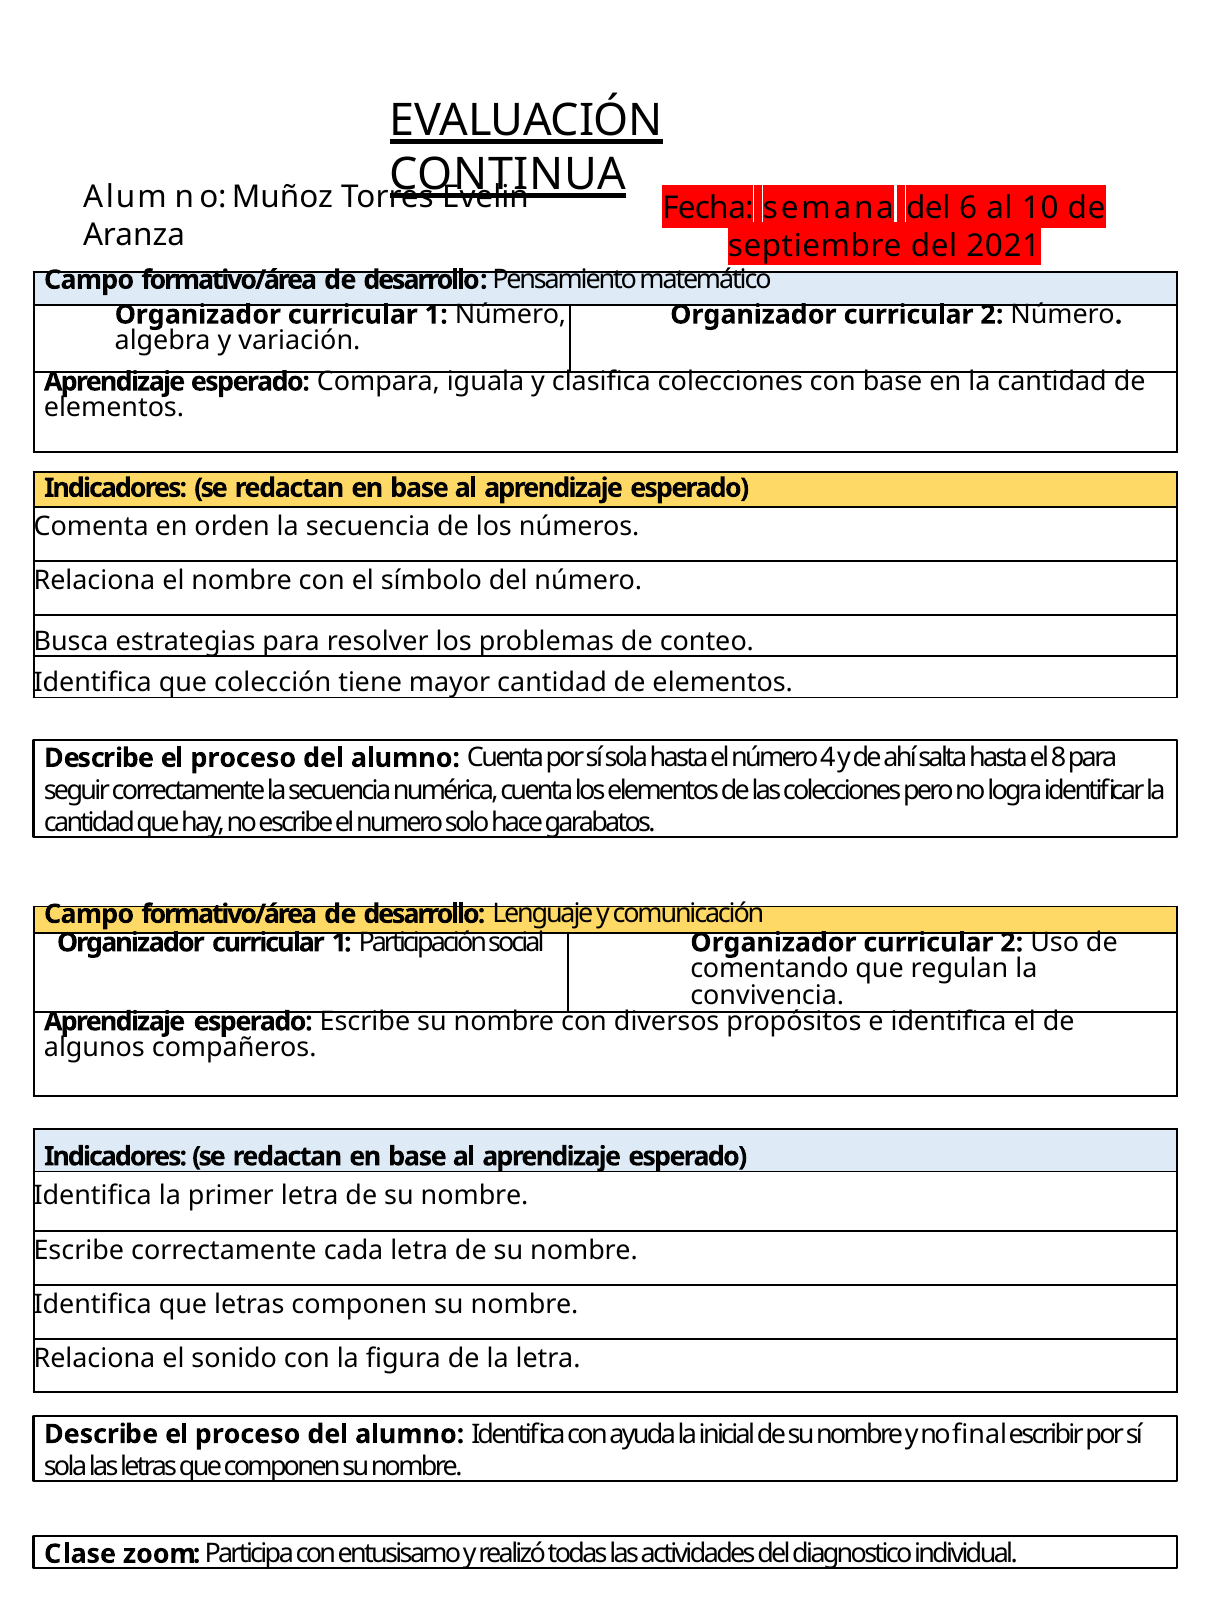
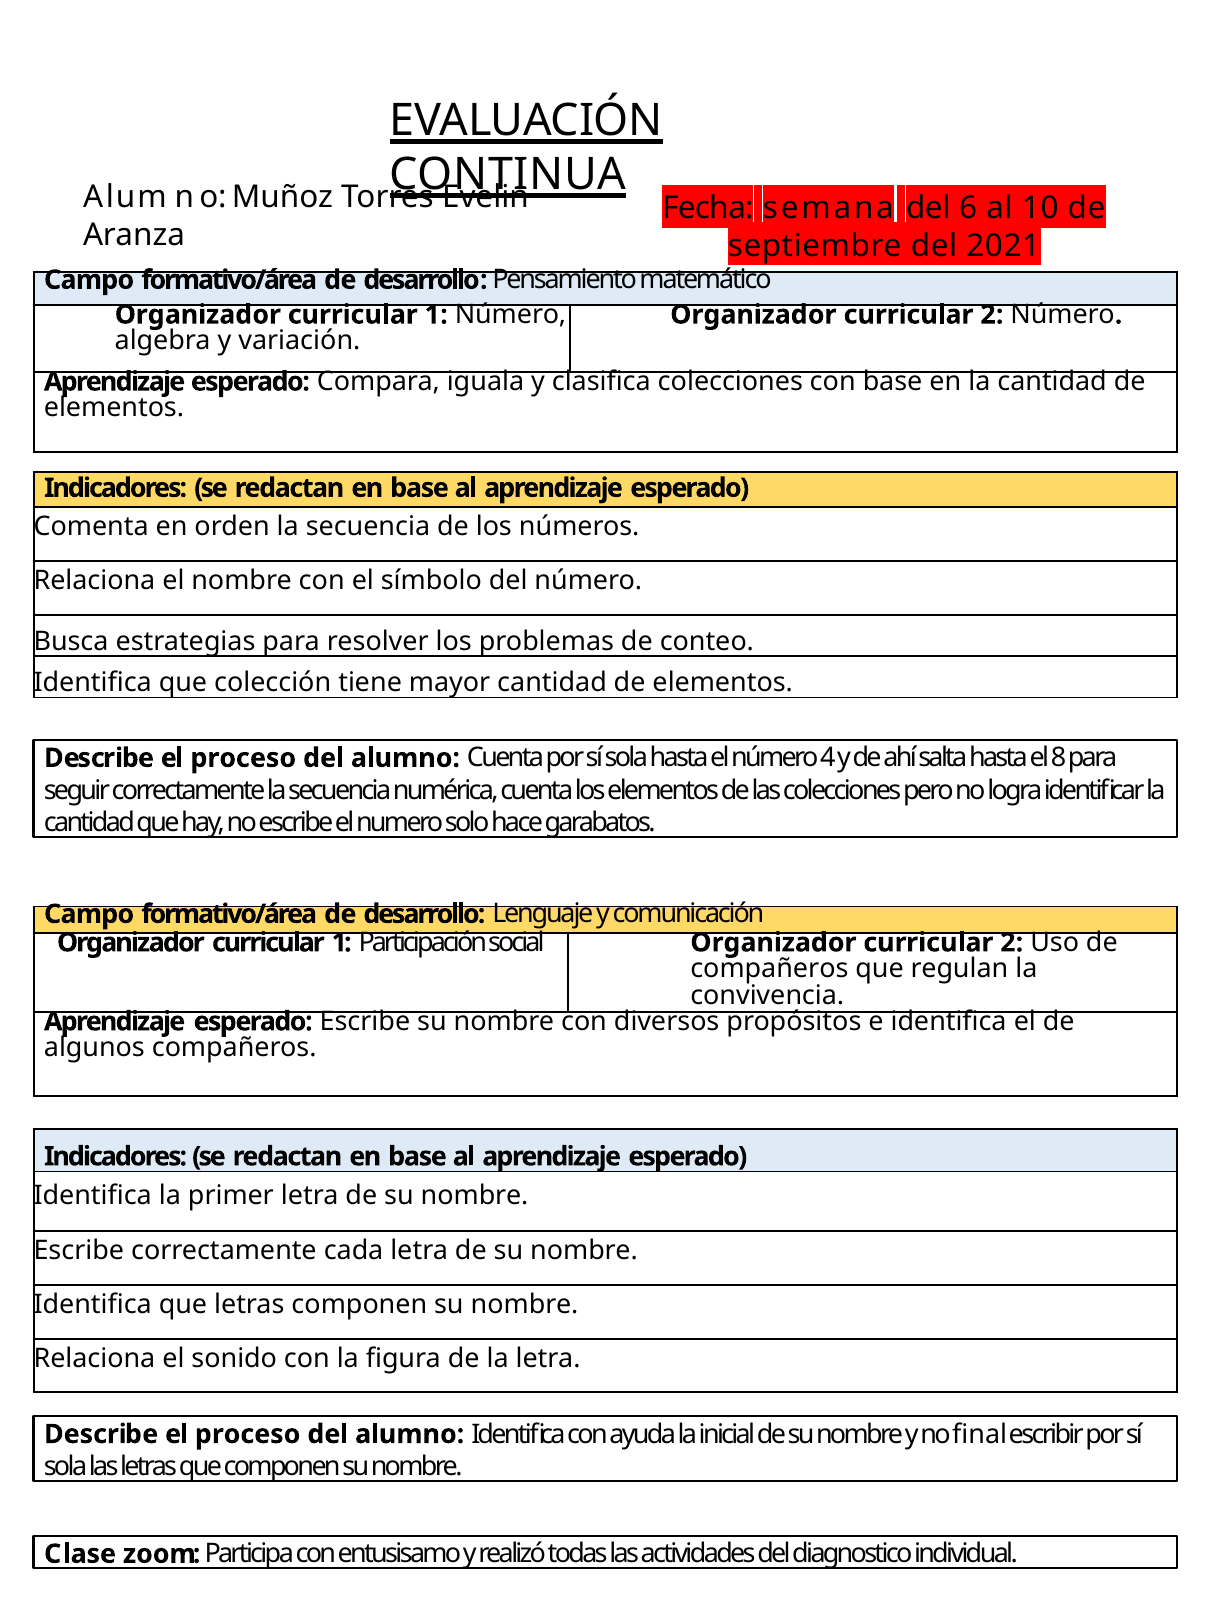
comentando: comentando -> compañeros (769, 969)
